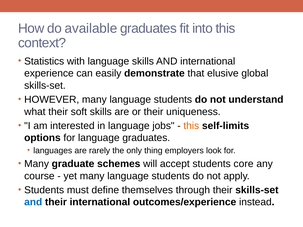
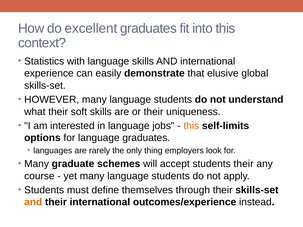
available: available -> excellent (91, 29)
students core: core -> their (244, 164)
and colour: blue -> orange (33, 202)
